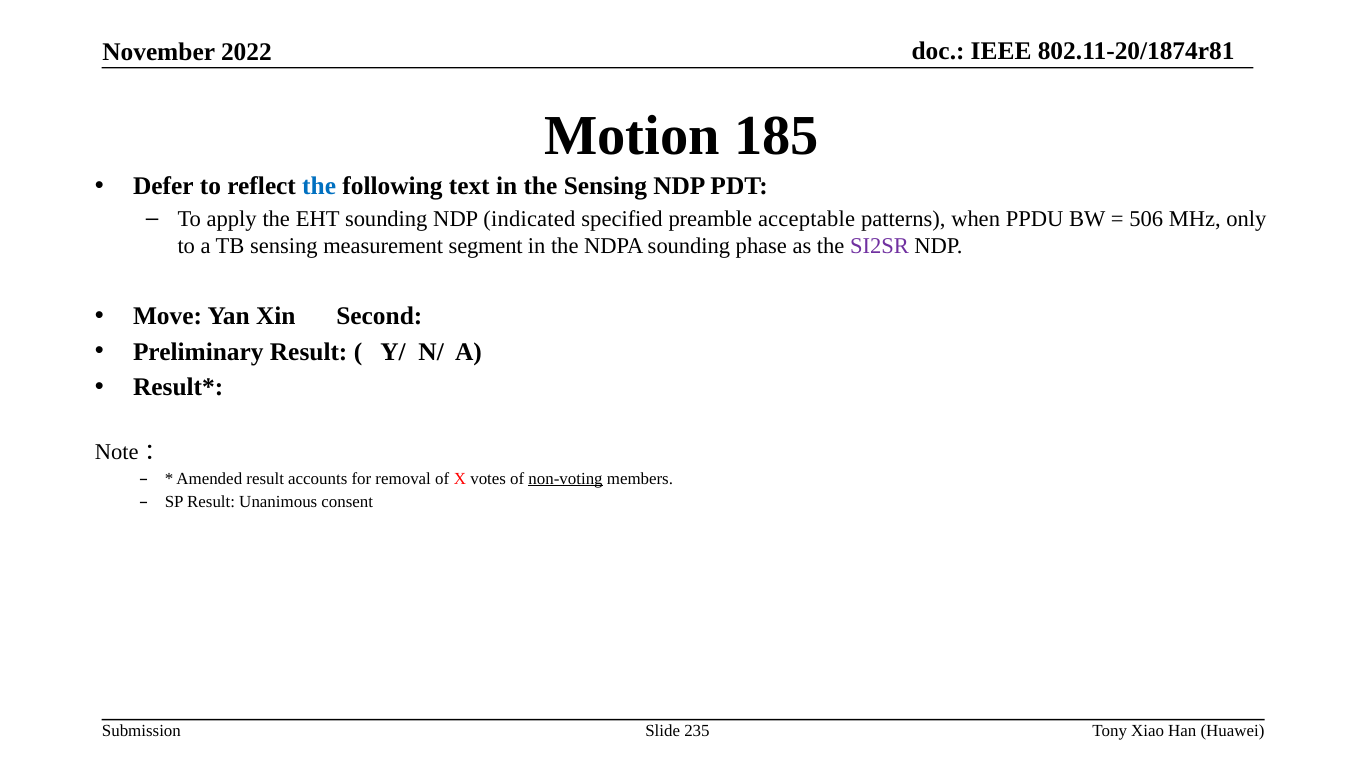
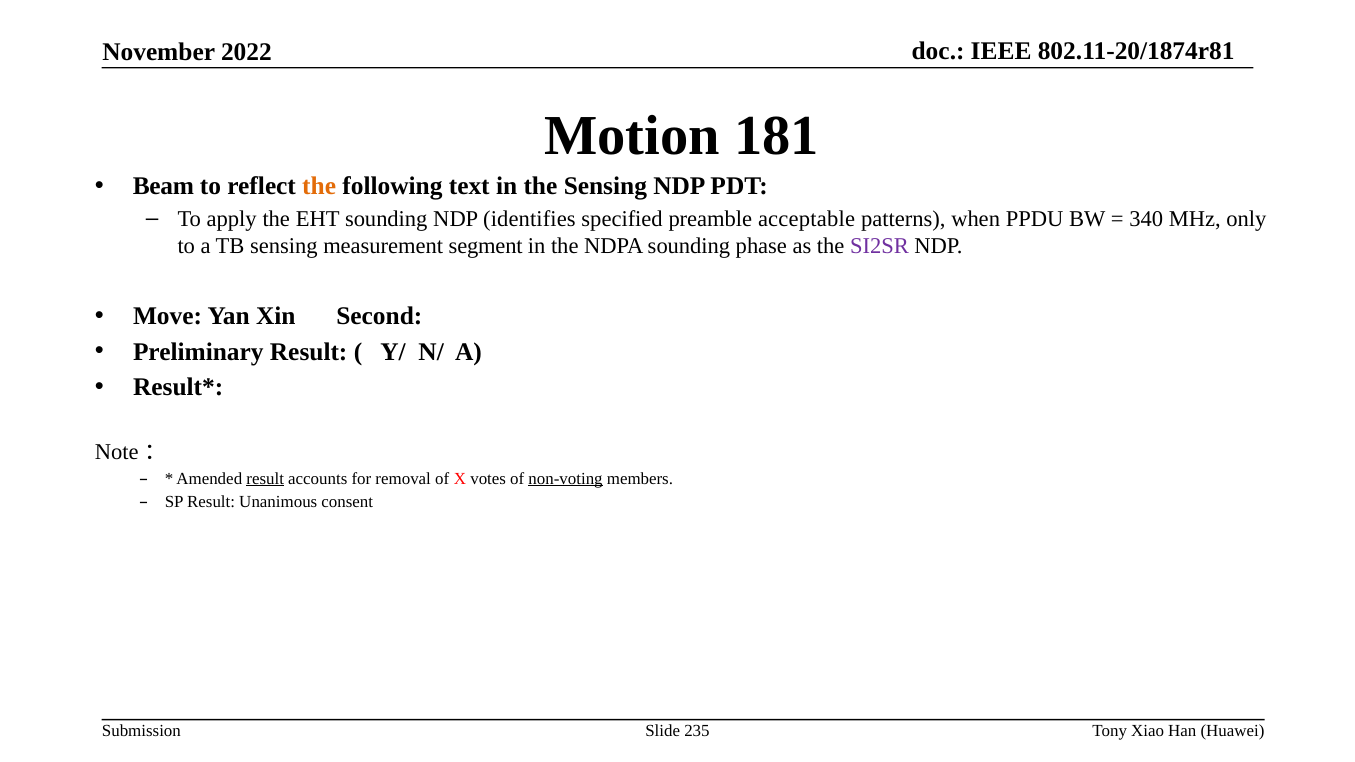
185: 185 -> 181 (776, 136)
Defer: Defer -> Beam (163, 186)
the colour: blue -> orange (319, 186)
indicated: indicated -> identifies (529, 220)
506: 506 -> 340 (1146, 220)
result underline: none -> present (265, 479)
